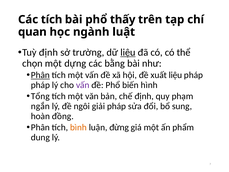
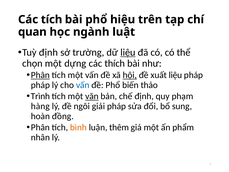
thấy: thấy -> hiệu (123, 19)
bằng: bằng -> thích (115, 63)
hội underline: none -> present (130, 75)
vấn colour: purple -> blue (83, 85)
hình: hình -> thảo (149, 85)
Tổng: Tổng -> Trình (40, 96)
văn underline: none -> present (92, 96)
ngắn: ngắn -> hàng (40, 106)
đừng: đừng -> thêm (119, 127)
dung: dung -> nhân (40, 137)
